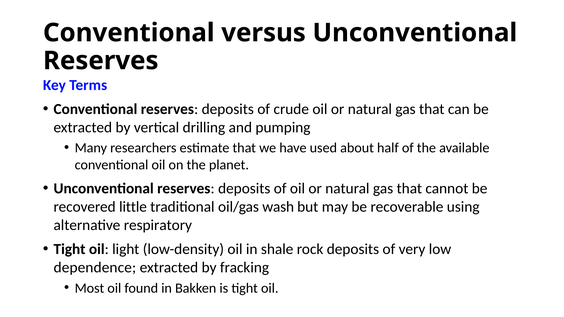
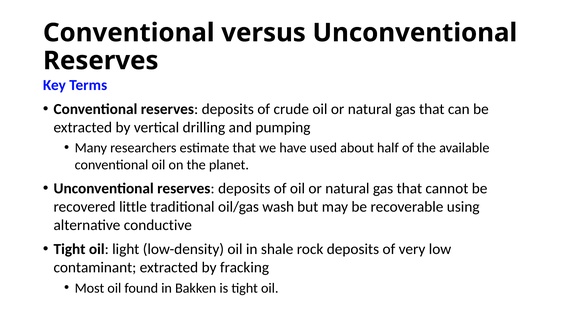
respiratory: respiratory -> conductive (158, 225)
dependence: dependence -> contaminant (95, 268)
